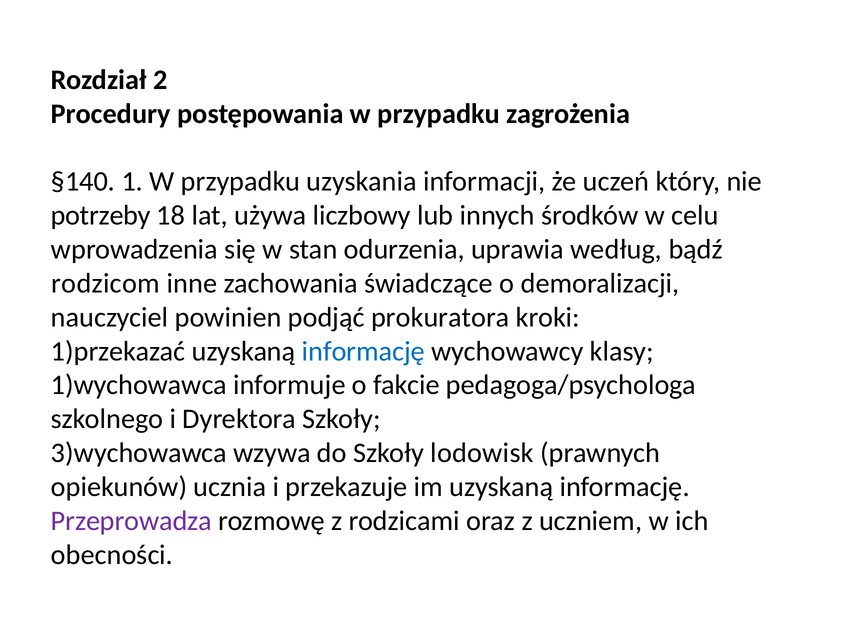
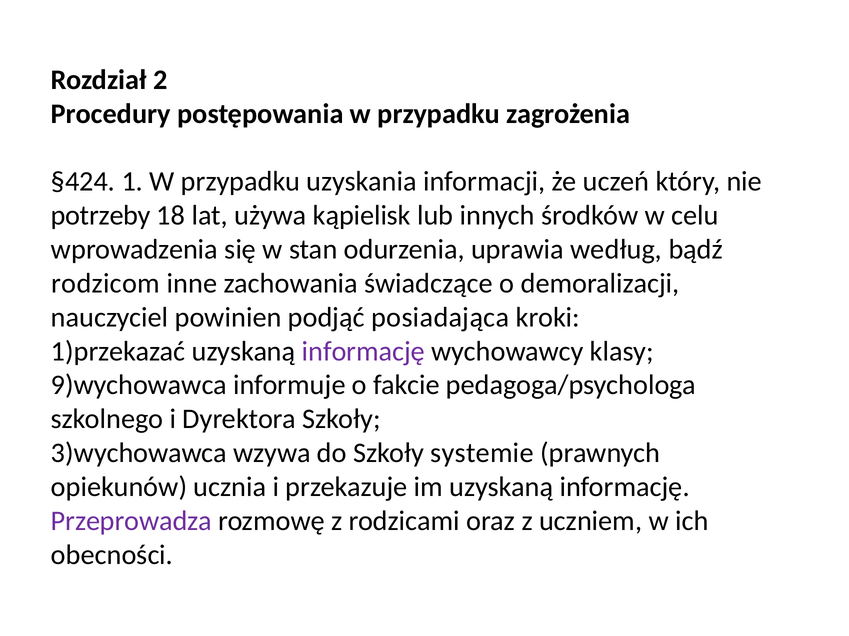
§140: §140 -> §424 (83, 182)
liczbowy: liczbowy -> kąpielisk (362, 216)
prokuratora: prokuratora -> posiadająca (440, 318)
informację colour: blue -> purple (363, 352)
1)wychowawca: 1)wychowawca -> 9)wychowawca (139, 386)
lodowisk: lodowisk -> systemie (482, 453)
